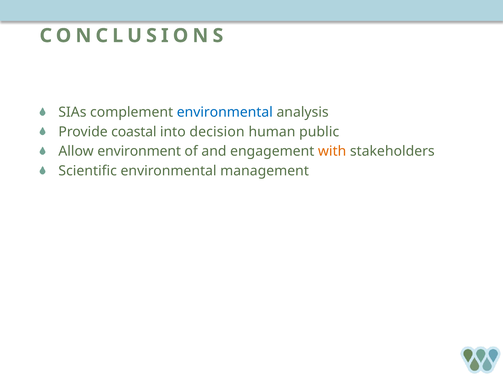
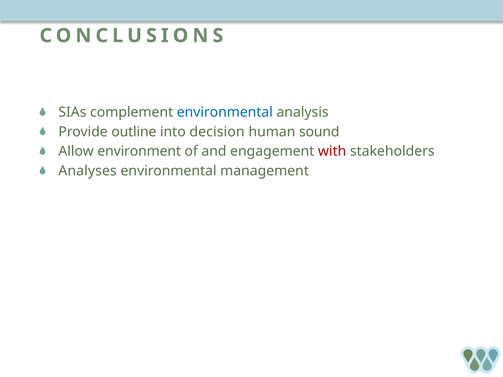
coastal: coastal -> outline (134, 132)
public: public -> sound (319, 132)
with colour: orange -> red (332, 151)
Scientific: Scientific -> Analyses (88, 171)
